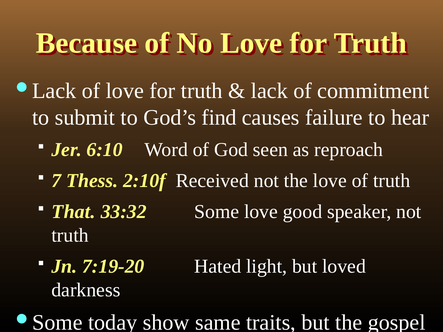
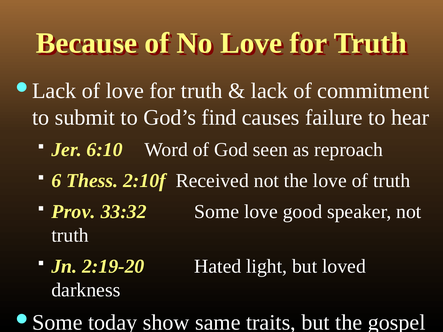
7: 7 -> 6 (56, 181)
That: That -> Prov (74, 212)
7:19-20: 7:19-20 -> 2:19-20 (113, 266)
